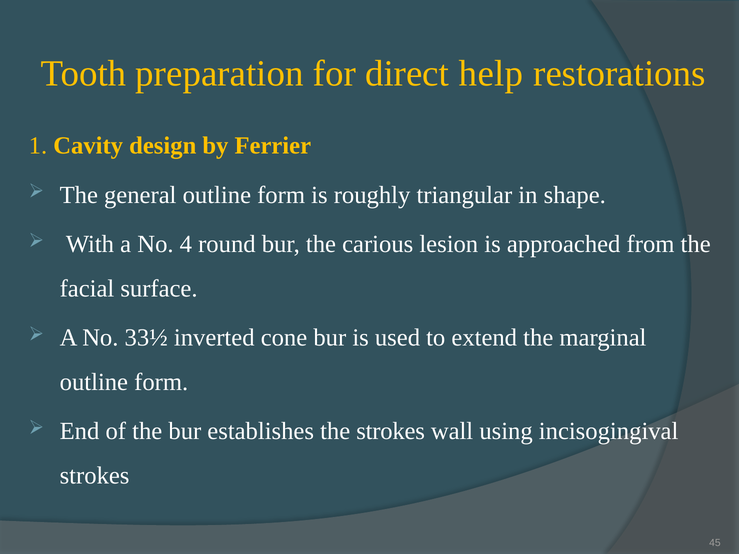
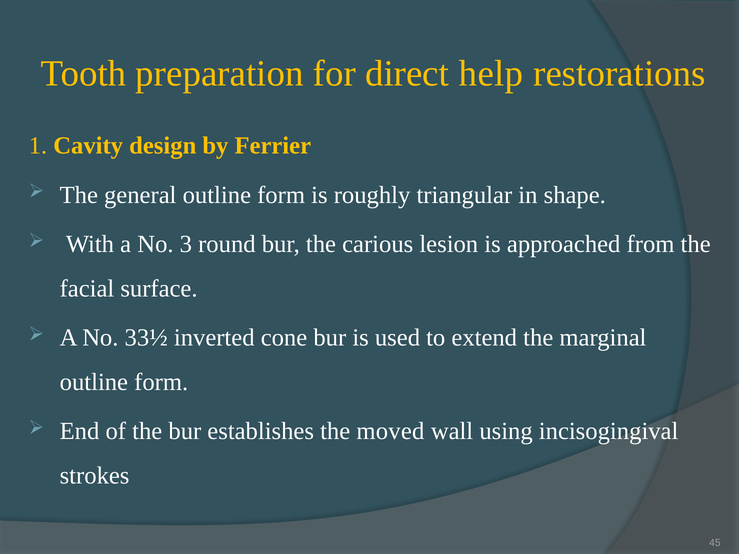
4: 4 -> 3 (186, 244)
the strokes: strokes -> moved (390, 431)
